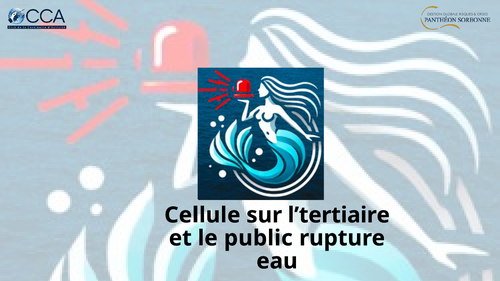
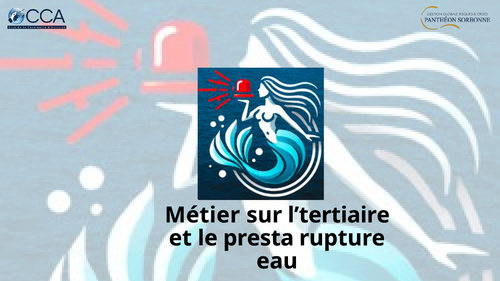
Cellule: Cellule -> Métier (202, 215)
public: public -> presta (259, 238)
